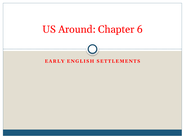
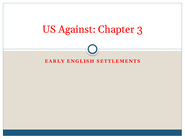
Around: Around -> Against (77, 29)
6: 6 -> 3 (140, 29)
